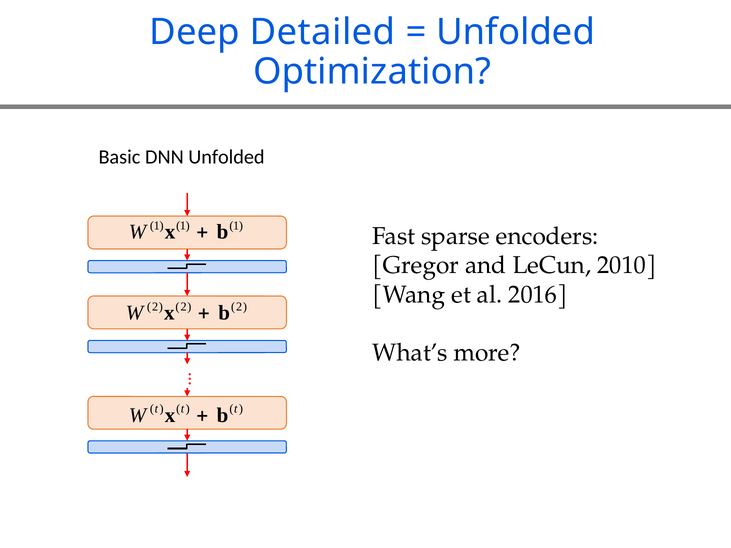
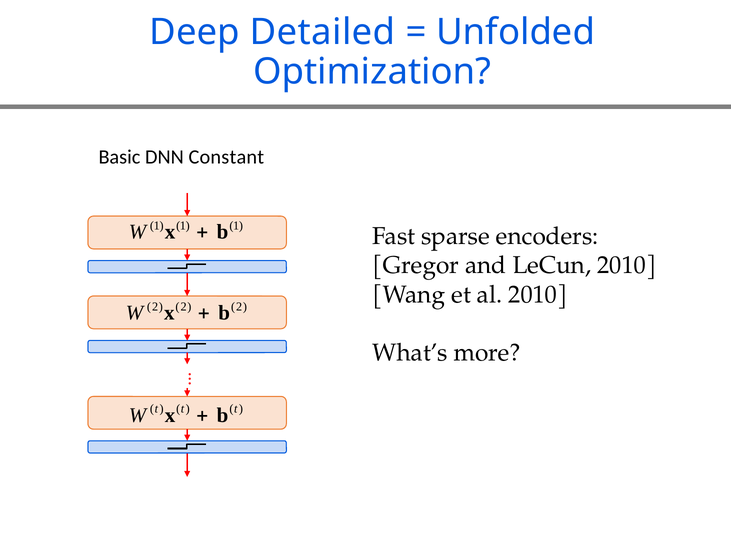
DNN Unfolded: Unfolded -> Constant (226, 157)
al 2016: 2016 -> 2010 (538, 295)
